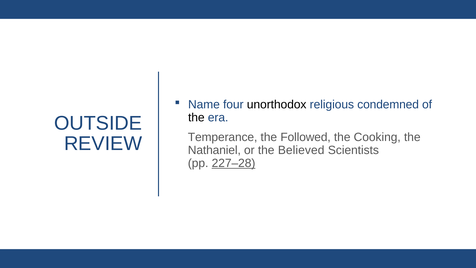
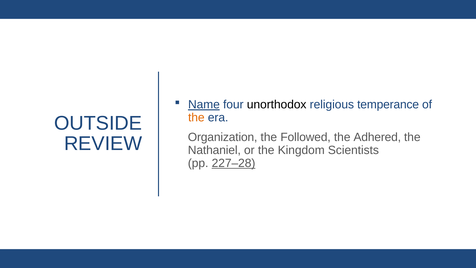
Name underline: none -> present (204, 105)
condemned: condemned -> temperance (388, 105)
the colour: black -> orange (196, 117)
Temperance: Temperance -> Organization (223, 137)
Cooking: Cooking -> Adhered (377, 137)
Believed: Believed -> Kingdom (301, 150)
